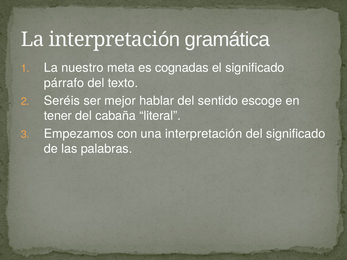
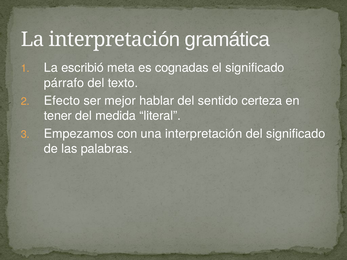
nuestro: nuestro -> escribió (83, 68)
Seréis: Seréis -> Efecto (62, 101)
escoge: escoge -> certeza (262, 101)
cabaña: cabaña -> medida (116, 116)
